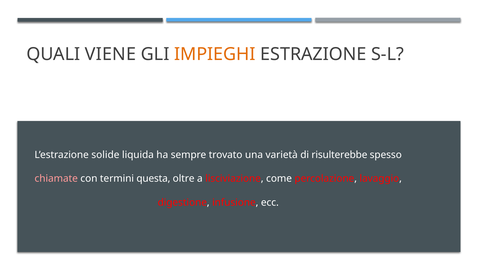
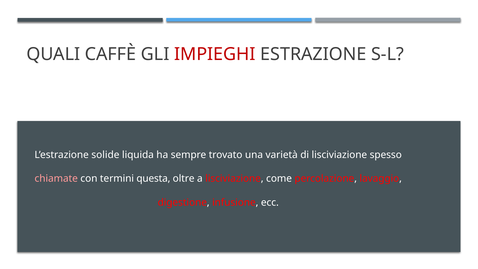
VIENE: VIENE -> CAFFÈ (111, 54)
IMPIEGHI colour: orange -> red (215, 54)
di risulterebbe: risulterebbe -> lisciviazione (339, 155)
